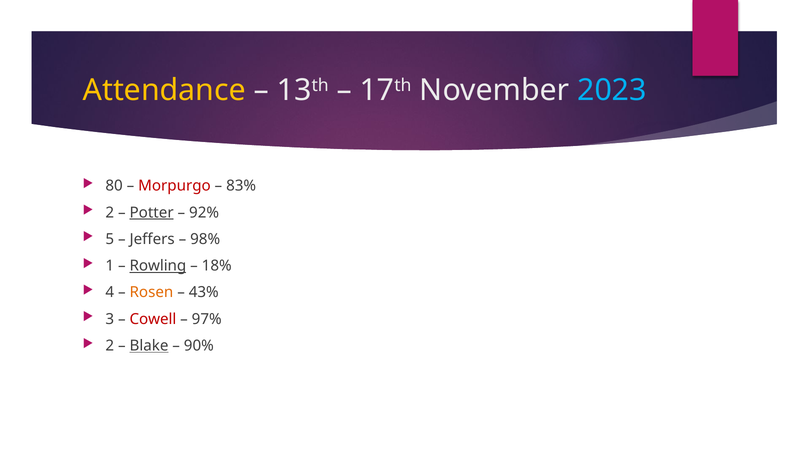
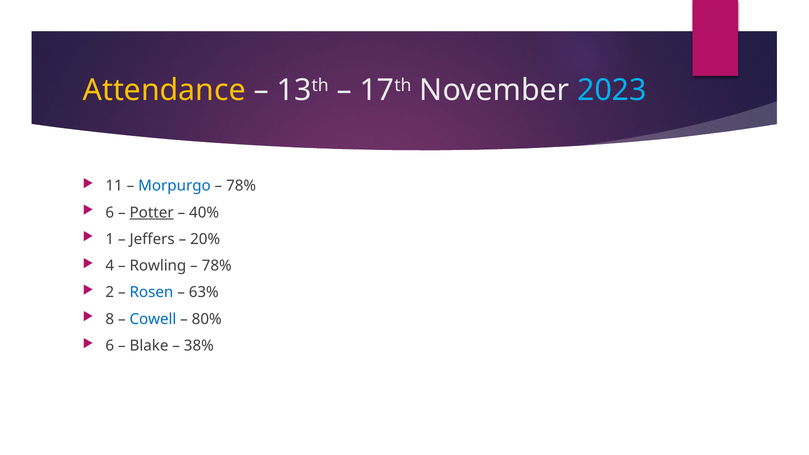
80: 80 -> 11 (114, 186)
Morpurgo colour: red -> blue (174, 186)
83%: 83% -> 78% (241, 186)
2: 2 -> 6 (110, 213)
92%: 92% -> 40% (204, 213)
5: 5 -> 1 (110, 239)
98%: 98% -> 20% (205, 239)
1: 1 -> 4 (110, 266)
Rowling underline: present -> none (158, 266)
18%: 18% -> 78% (217, 266)
4: 4 -> 2 (110, 292)
Rosen colour: orange -> blue (151, 292)
43%: 43% -> 63% (204, 292)
3: 3 -> 8 (110, 319)
Cowell colour: red -> blue (153, 319)
97%: 97% -> 80% (207, 319)
2: 2 -> 6 (110, 346)
Blake underline: present -> none (149, 346)
90%: 90% -> 38% (199, 346)
